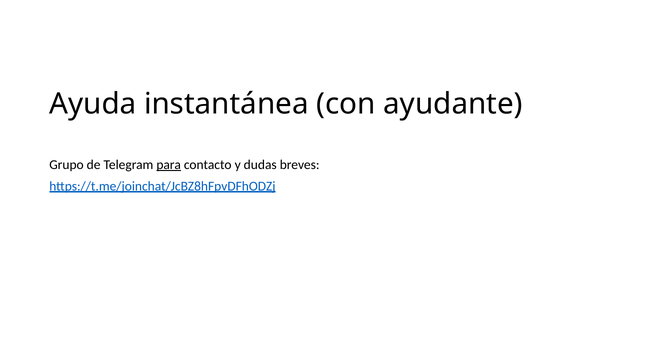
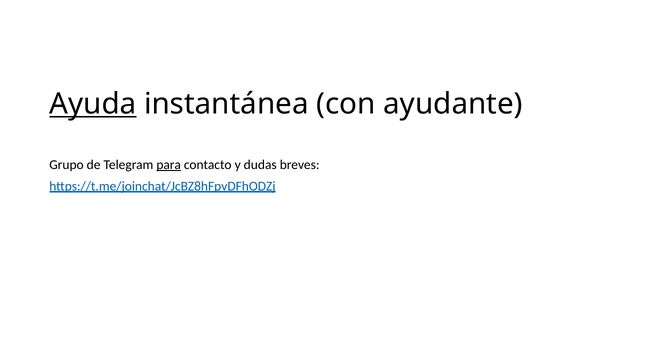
Ayuda underline: none -> present (93, 104)
